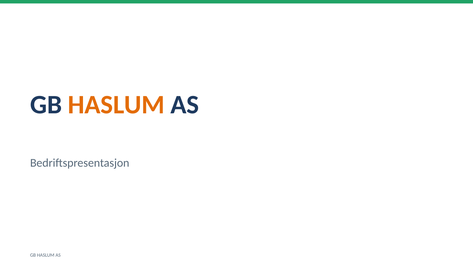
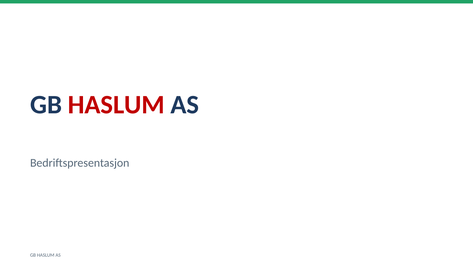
HASLUM colour: orange -> red (116, 105)
